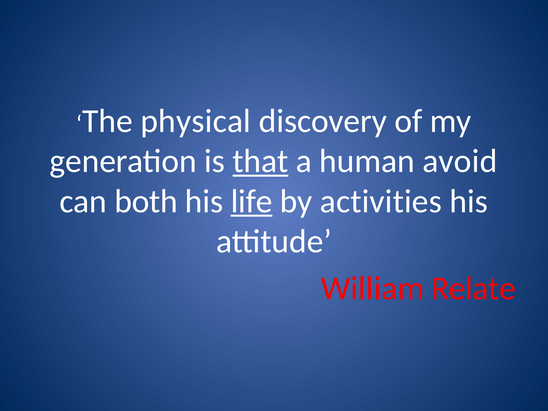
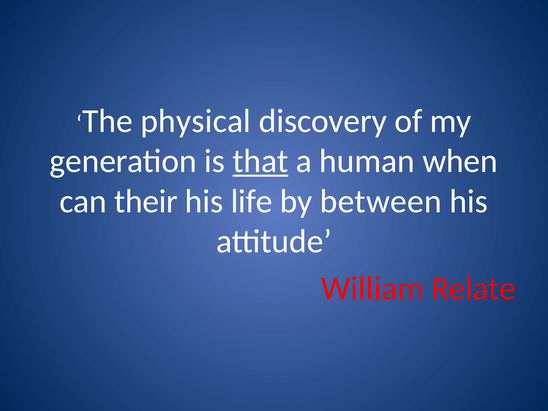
avoid: avoid -> when (460, 161)
both: both -> their (146, 201)
life underline: present -> none (252, 201)
activities: activities -> between (381, 201)
